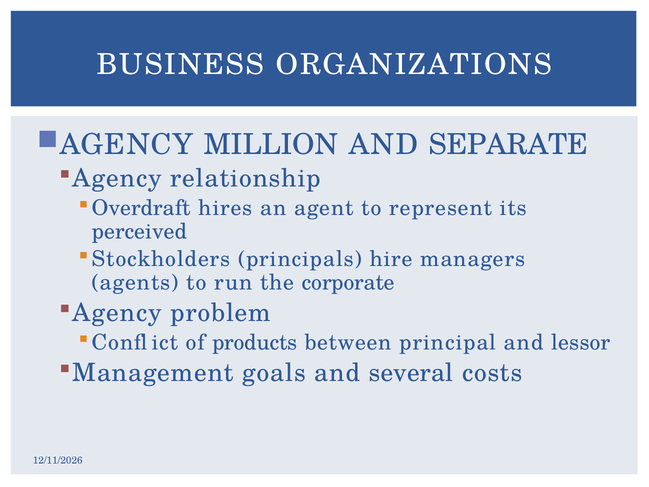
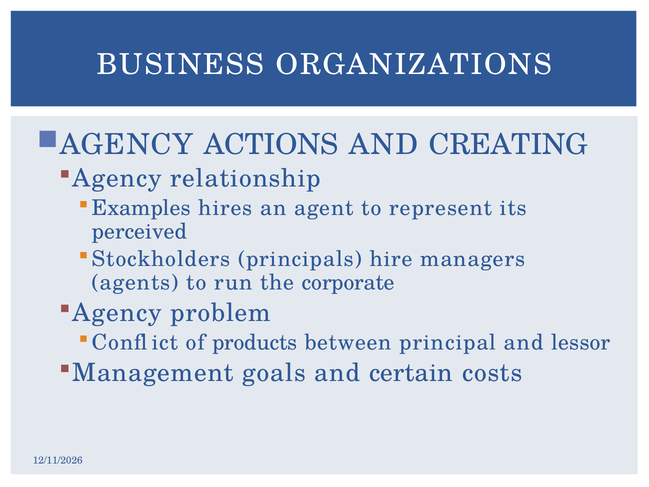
MILLION: MILLION -> ACTIONS (271, 145)
SEPARATE: SEPARATE -> CREATING (508, 145)
Overdraft: Overdraft -> Examples (141, 208)
several: several -> certain (411, 373)
